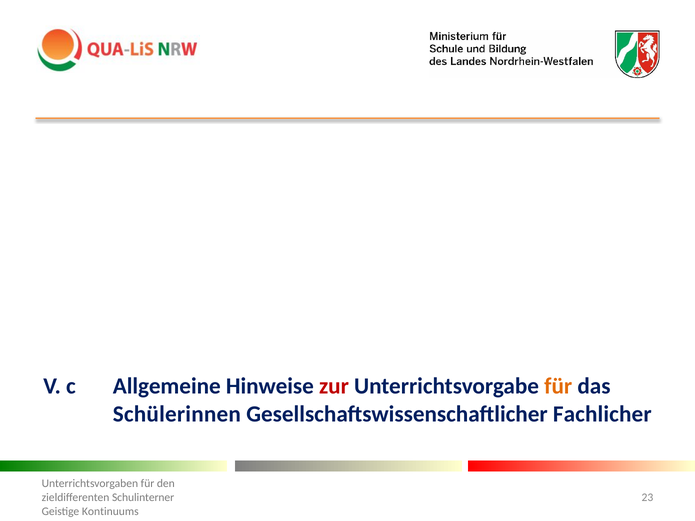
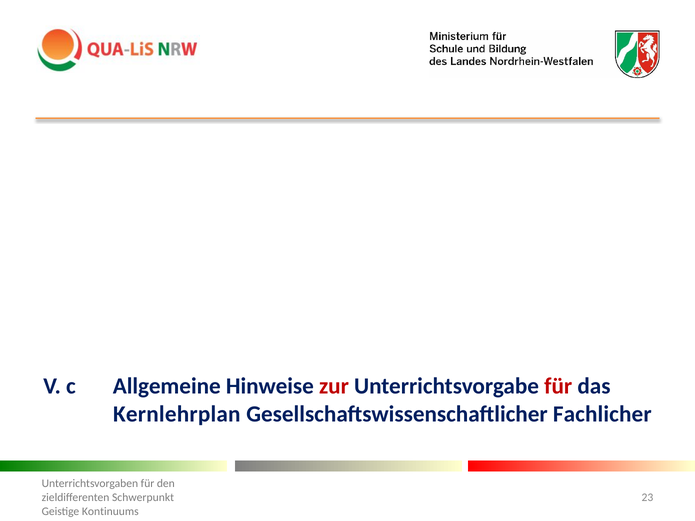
für colour: orange -> red (558, 386)
Schülerinnen: Schülerinnen -> Kernlehrplan (177, 414)
Schulinterner: Schulinterner -> Schwerpunkt (143, 498)
